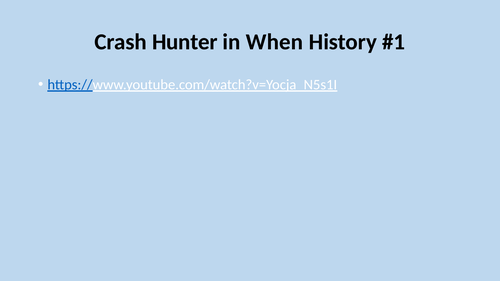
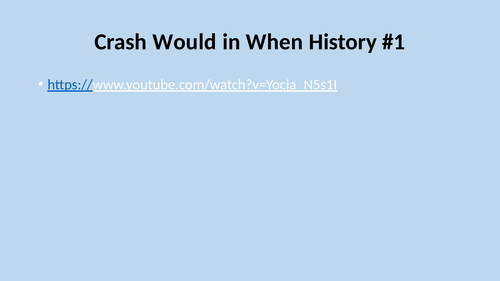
Hunter: Hunter -> Would (185, 42)
